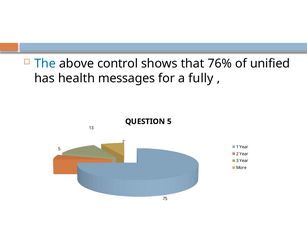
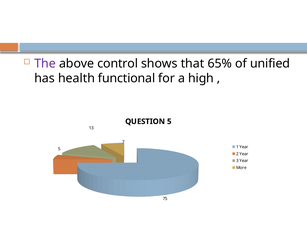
The colour: blue -> purple (45, 64)
76%: 76% -> 65% (220, 64)
messages: messages -> functional (127, 78)
fully: fully -> high (201, 78)
